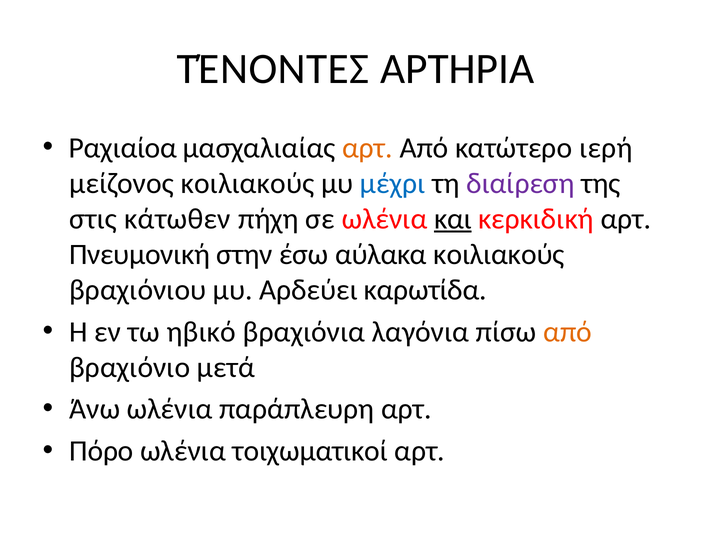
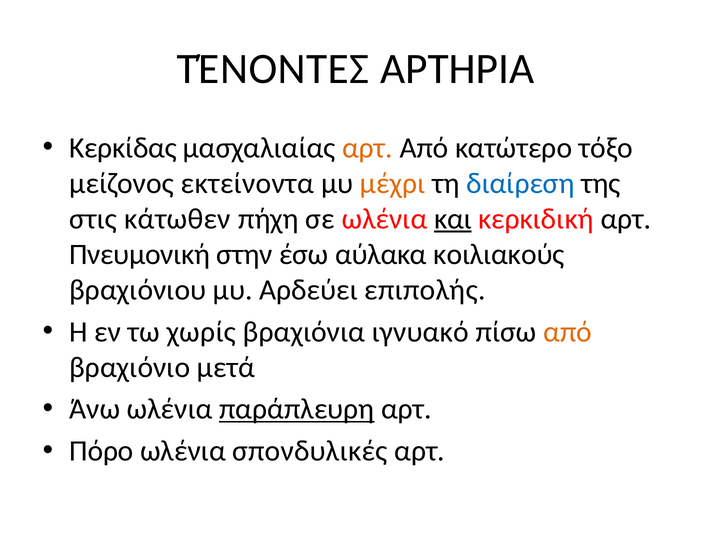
Ραχιαίοα: Ραχιαίοα -> Κερκίδας (123, 148)
ιερή: ιερή -> τόξο (606, 148)
μείζονος κοιλιακούς: κοιλιακούς -> εκτείνοντα (247, 183)
μέχρι colour: blue -> orange (393, 183)
διαίρεση colour: purple -> blue (520, 183)
καρωτίδα: καρωτίδα -> επιπολής (425, 290)
ηβικό: ηβικό -> χωρίς (201, 332)
λαγόνια: λαγόνια -> ιγνυακό (420, 332)
παράπλευρη underline: none -> present (297, 409)
τοιχωματικοί: τοιχωματικοί -> σπονδυλικές (310, 451)
